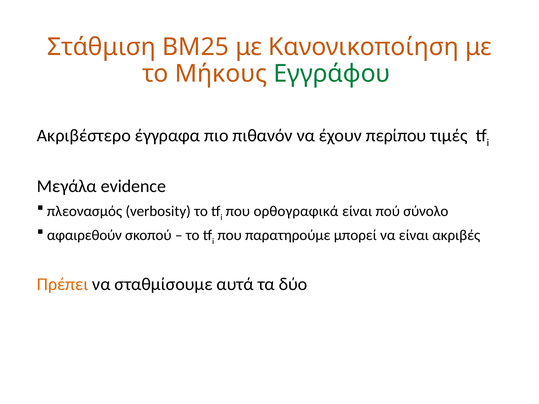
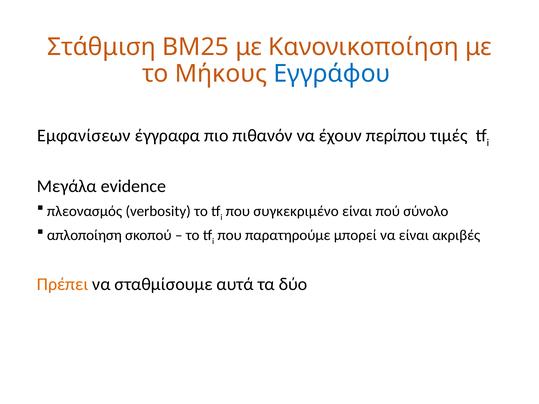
Εγγράφου colour: green -> blue (332, 74)
Ακριβέστερο: Ακριβέστερο -> Εμφανίσεων (84, 136)
ορθογραφικά: ορθογραφικά -> συγκεκριμένο (296, 211)
αφαιρεθούν: αφαιρεθούν -> απλοποίηση (84, 235)
